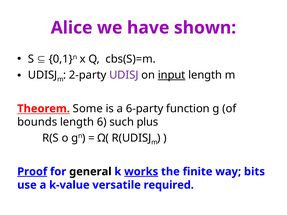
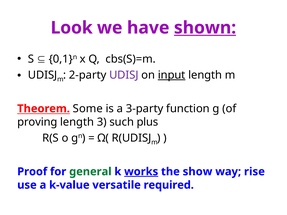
Alice: Alice -> Look (72, 28)
shown underline: none -> present (205, 28)
6-party: 6-party -> 3-party (145, 109)
bounds: bounds -> proving (37, 122)
6: 6 -> 3 (102, 122)
Proof underline: present -> none (32, 172)
general colour: black -> green (90, 172)
finite: finite -> show (198, 172)
bits: bits -> rise (254, 172)
